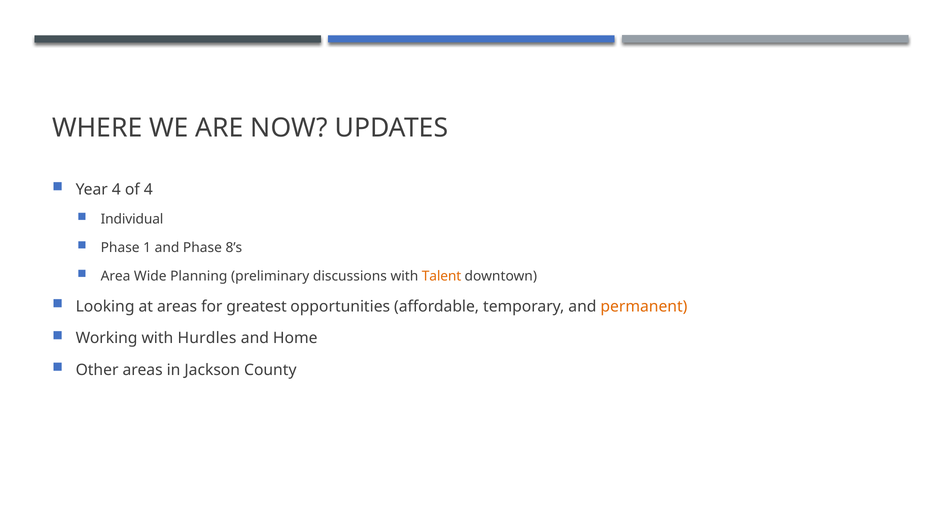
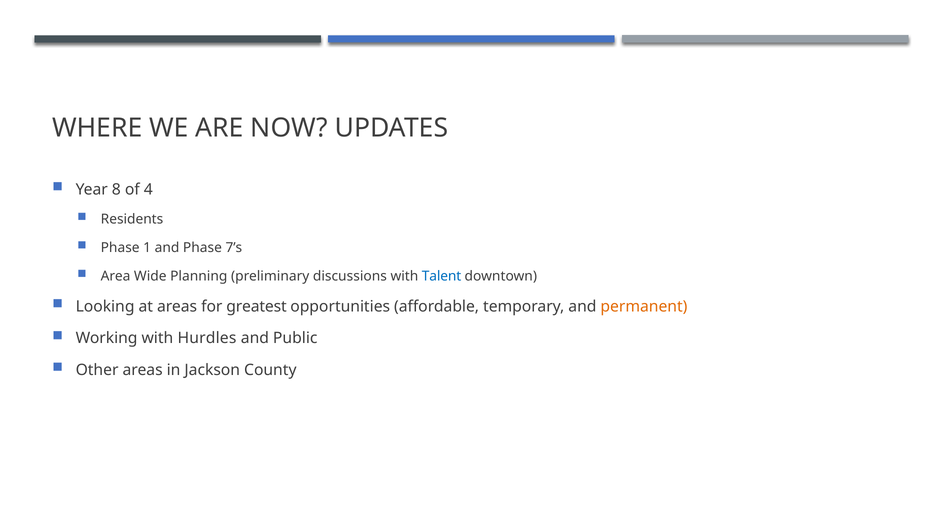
Year 4: 4 -> 8 (116, 190)
Individual: Individual -> Residents (132, 219)
8’s: 8’s -> 7’s (234, 248)
Talent colour: orange -> blue (442, 276)
Home: Home -> Public (295, 338)
